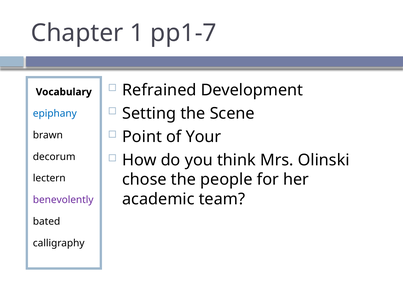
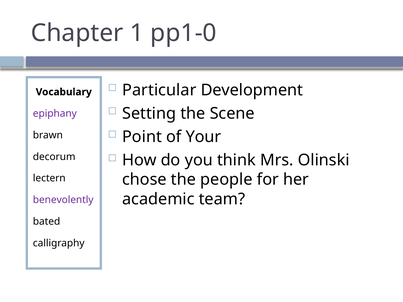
pp1-7: pp1-7 -> pp1-0 (184, 33)
Refrained: Refrained -> Particular (159, 90)
epiphany colour: blue -> purple (55, 114)
